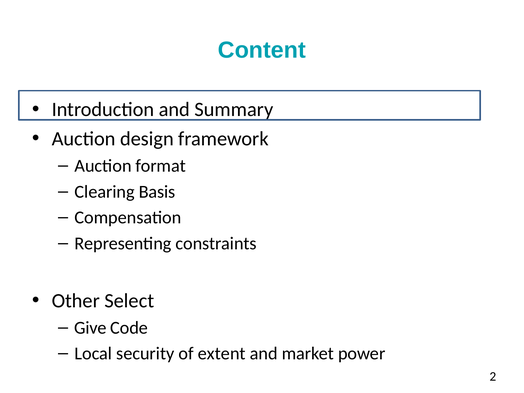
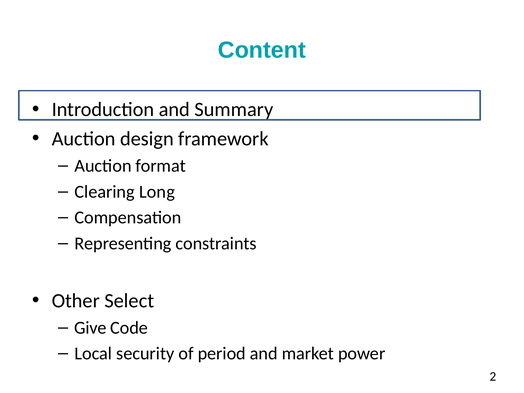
Basis: Basis -> Long (157, 192)
extent: extent -> period (222, 354)
